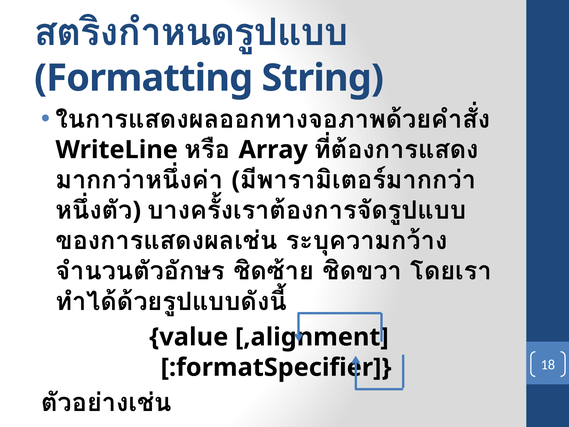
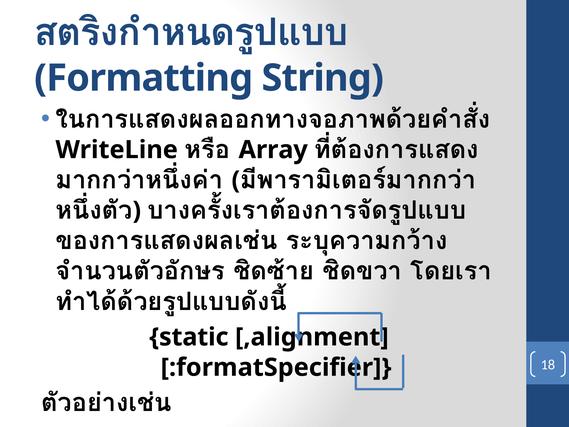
value: value -> static (189, 337)
